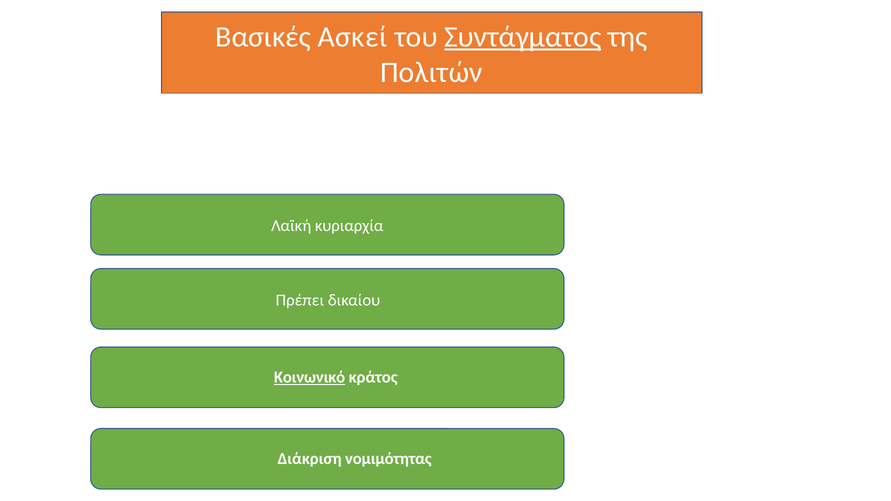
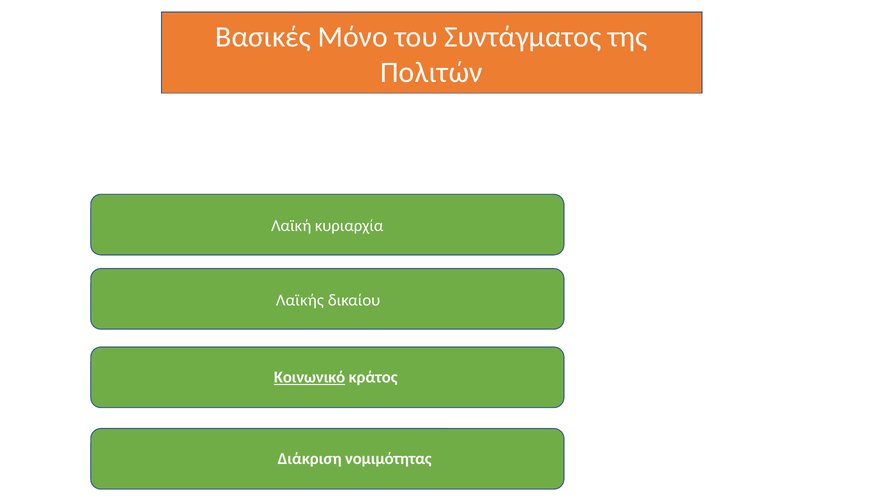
Ασκεί: Ασκεί -> Μόνο (353, 37)
Συντάγματος underline: present -> none (523, 37)
Πρέπει: Πρέπει -> Λαϊκής (300, 300)
